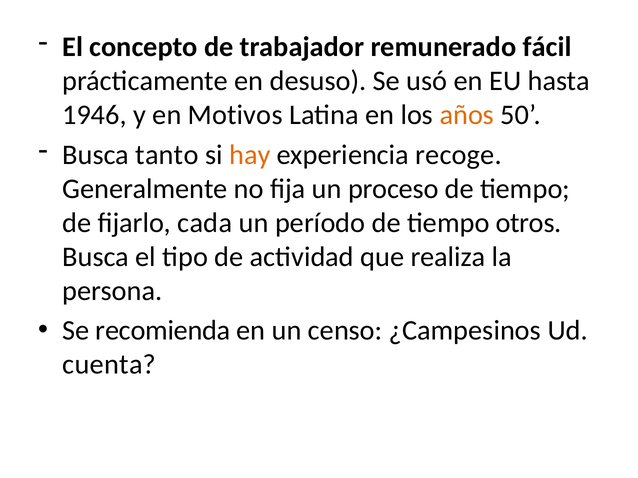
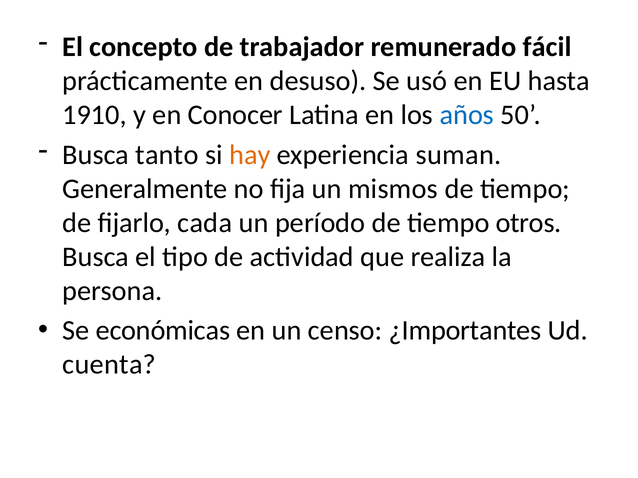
1946: 1946 -> 1910 (94, 115)
Motivos: Motivos -> Conocer (235, 115)
años colour: orange -> blue (467, 115)
recoge: recoge -> suman (459, 155)
proceso: proceso -> mismos (393, 189)
recomienda: recomienda -> económicas (163, 331)
¿Campesinos: ¿Campesinos -> ¿Importantes (465, 331)
